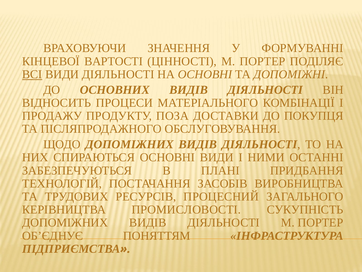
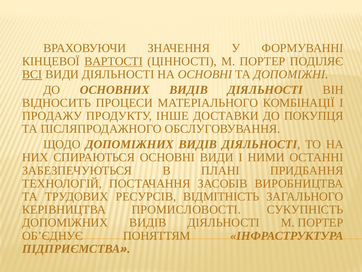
ВАРТОСТІ underline: none -> present (114, 61)
ПОЗА: ПОЗА -> ІНШЕ (172, 116)
ПРОЦЕСНИЙ: ПРОЦЕСНИЙ -> ВІДМІТНІСТЬ (221, 196)
